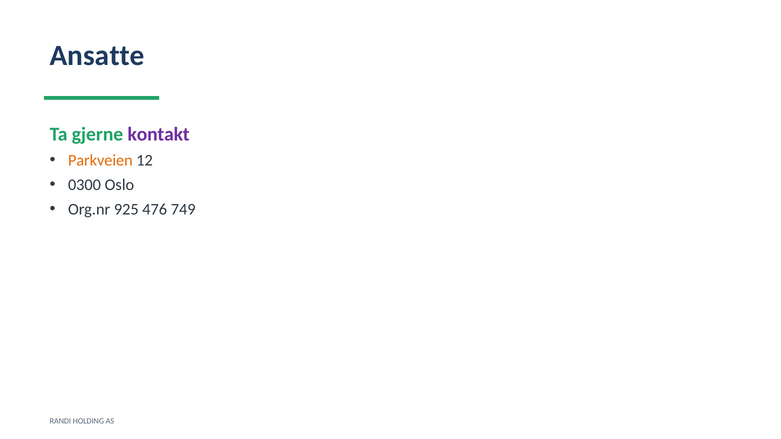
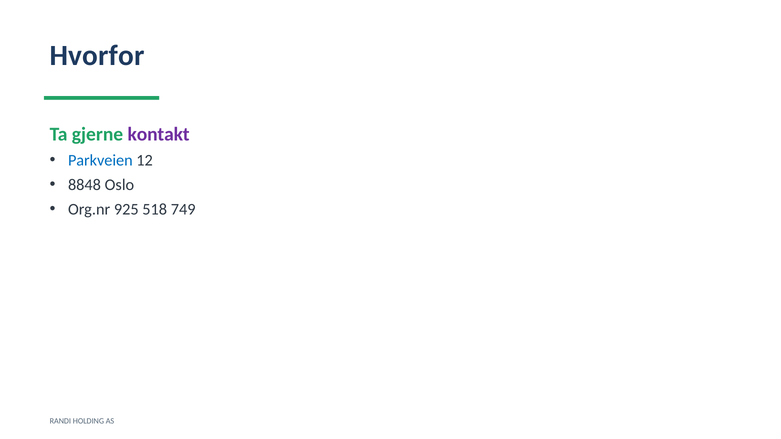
Ansatte: Ansatte -> Hvorfor (97, 56)
Parkveien colour: orange -> blue (100, 161)
0300: 0300 -> 8848 (84, 185)
476: 476 -> 518 (155, 209)
